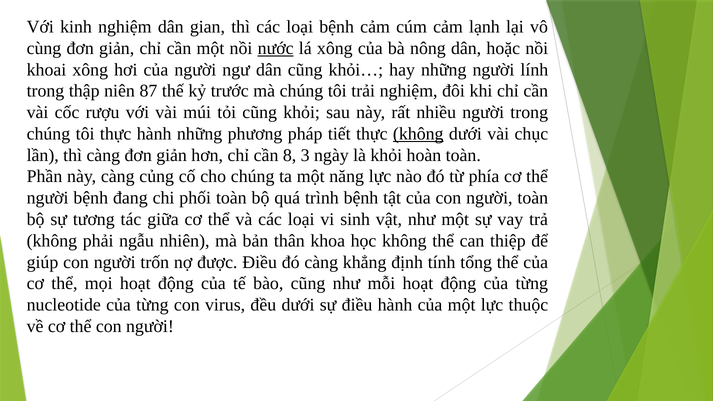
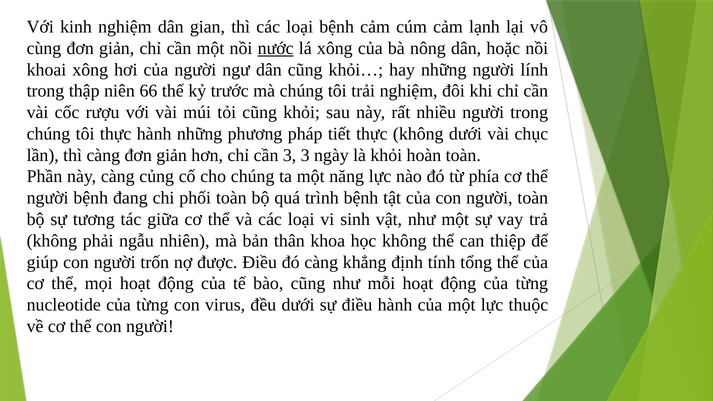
87: 87 -> 66 (148, 91)
không underline: present -> none (418, 134)
cần 8: 8 -> 3 (290, 155)
